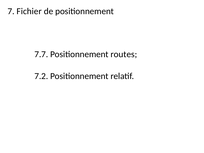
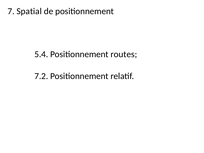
Fichier: Fichier -> Spatial (29, 11)
7.7: 7.7 -> 5.4 (41, 54)
